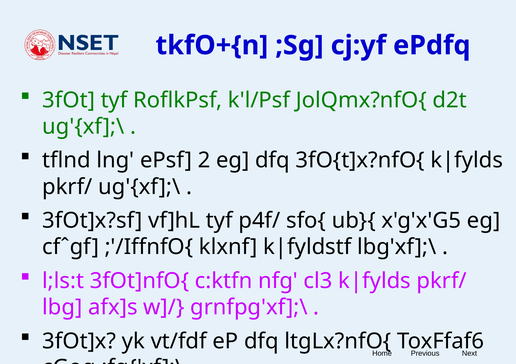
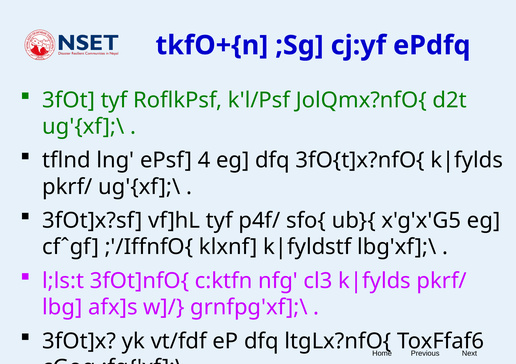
2: 2 -> 4 (204, 161)
